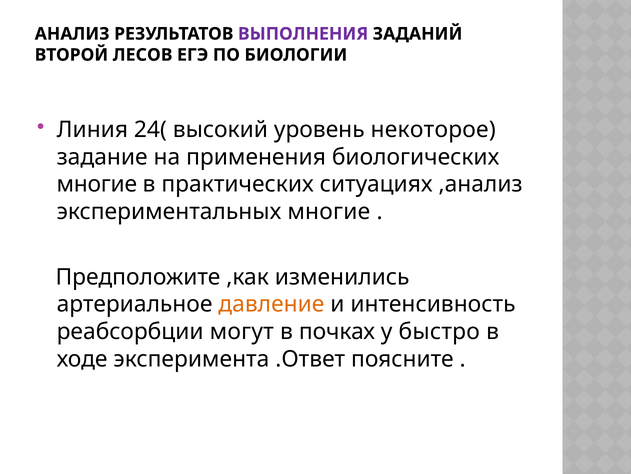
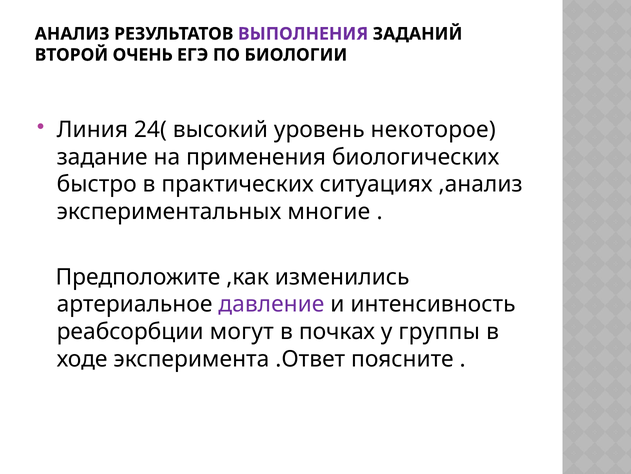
ЛЕСОВ: ЛЕСОВ -> ОЧЕНЬ (143, 55)
многие: многие -> быстро (97, 184)
давление colour: orange -> purple (271, 304)
быстро: быстро -> группы (439, 331)
